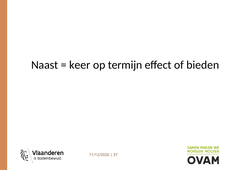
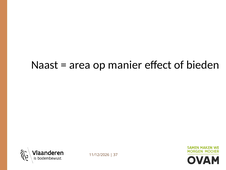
keer: keer -> area (80, 65)
termijn: termijn -> manier (125, 65)
